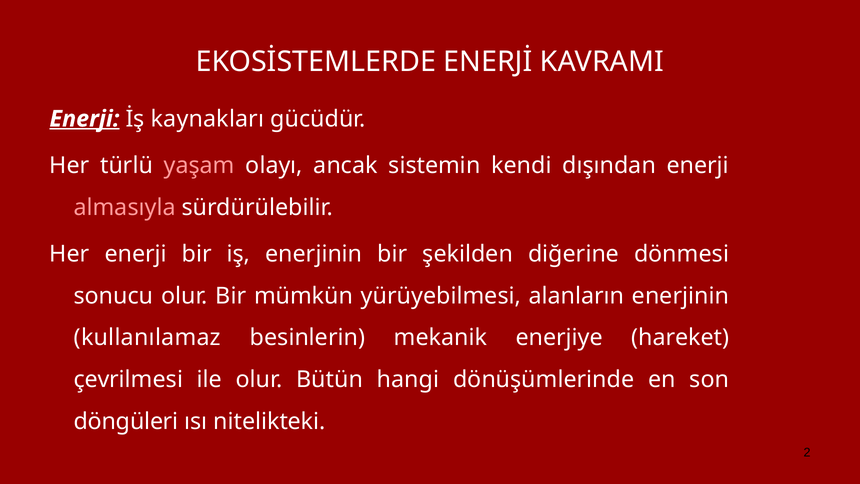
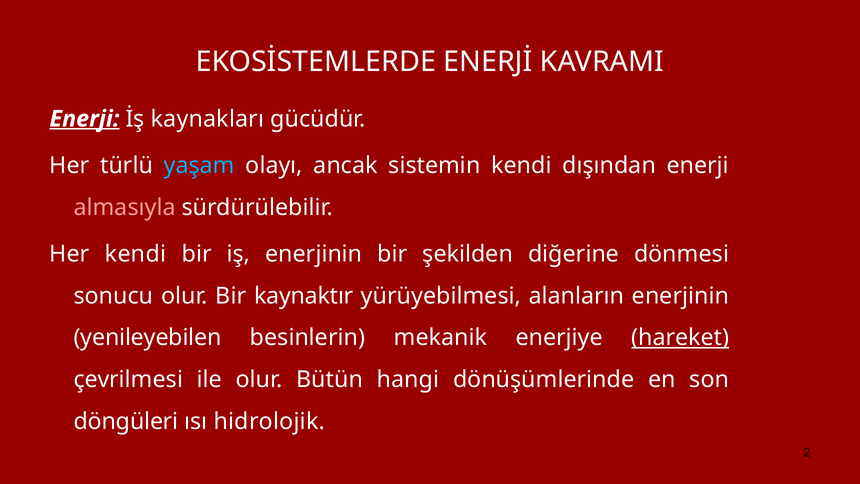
yaşam colour: pink -> light blue (199, 165)
Her enerji: enerji -> kendi (135, 254)
mümkün: mümkün -> kaynaktır (304, 296)
kullanılamaz: kullanılamaz -> yenileyebilen (148, 338)
hareket underline: none -> present (680, 338)
nitelikteki: nitelikteki -> hidrolojik (269, 421)
